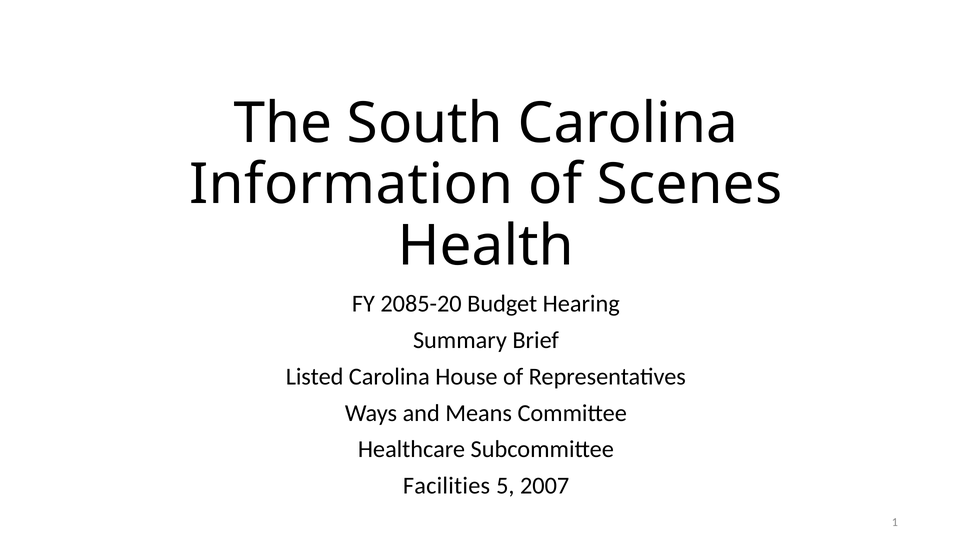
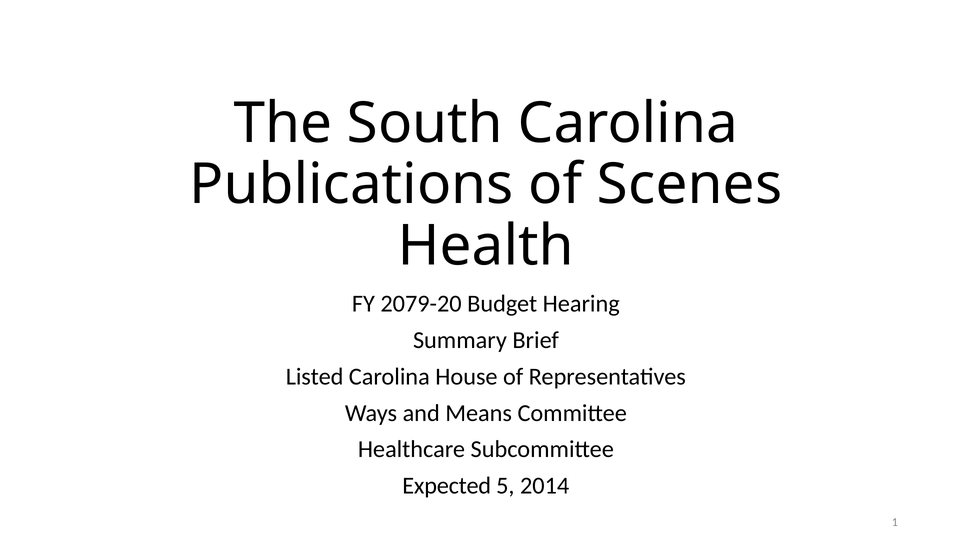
Information: Information -> Publications (351, 185)
2085-20: 2085-20 -> 2079-20 (421, 304)
Facilities: Facilities -> Expected (447, 486)
2007: 2007 -> 2014 (545, 486)
